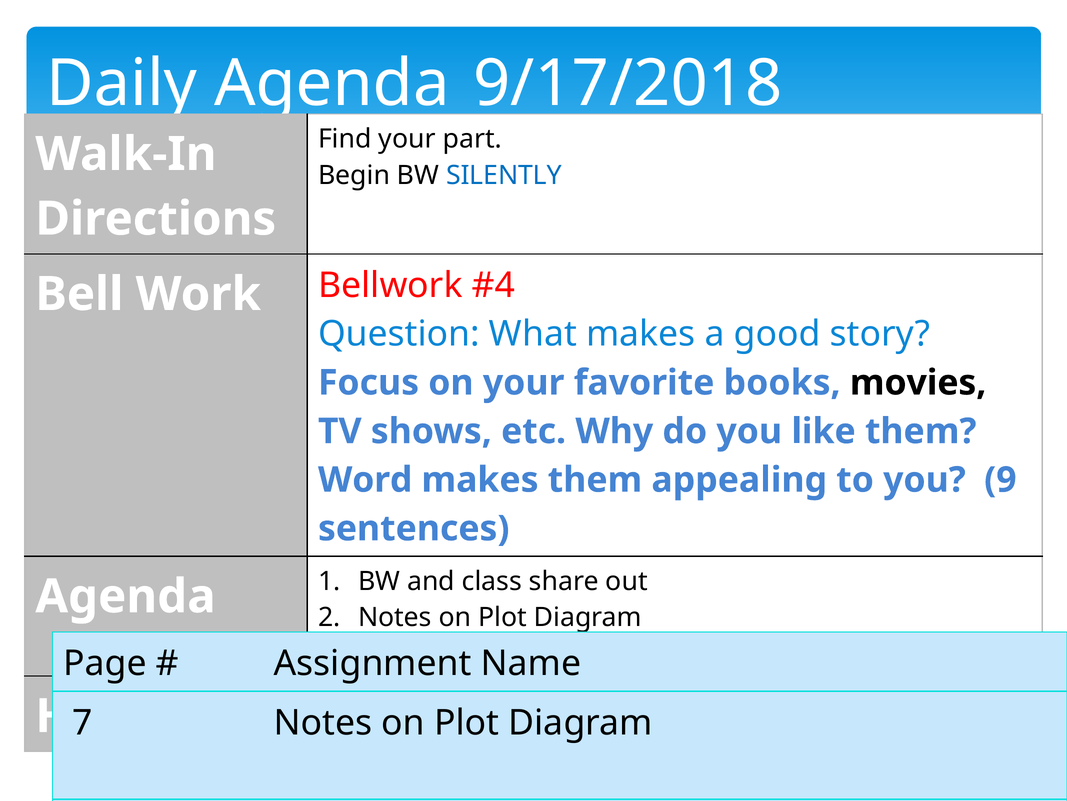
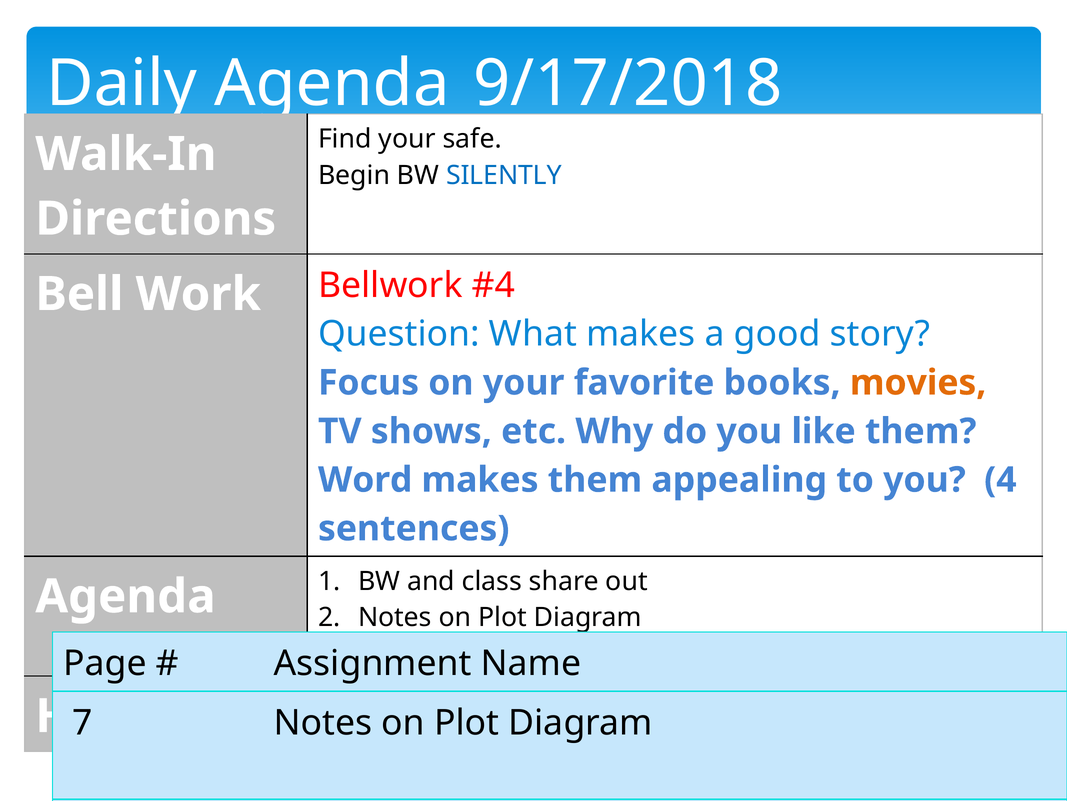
part: part -> safe (472, 139)
movies colour: black -> orange (918, 382)
9: 9 -> 4 (1000, 480)
